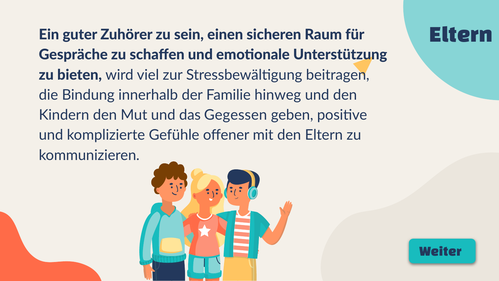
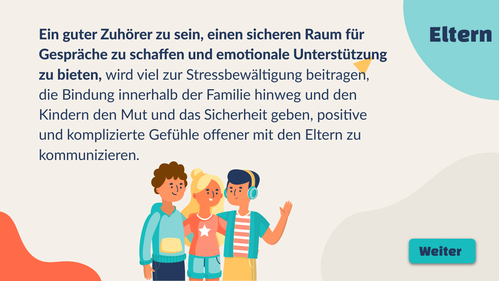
Gegessen: Gegessen -> Sicherheit (236, 115)
